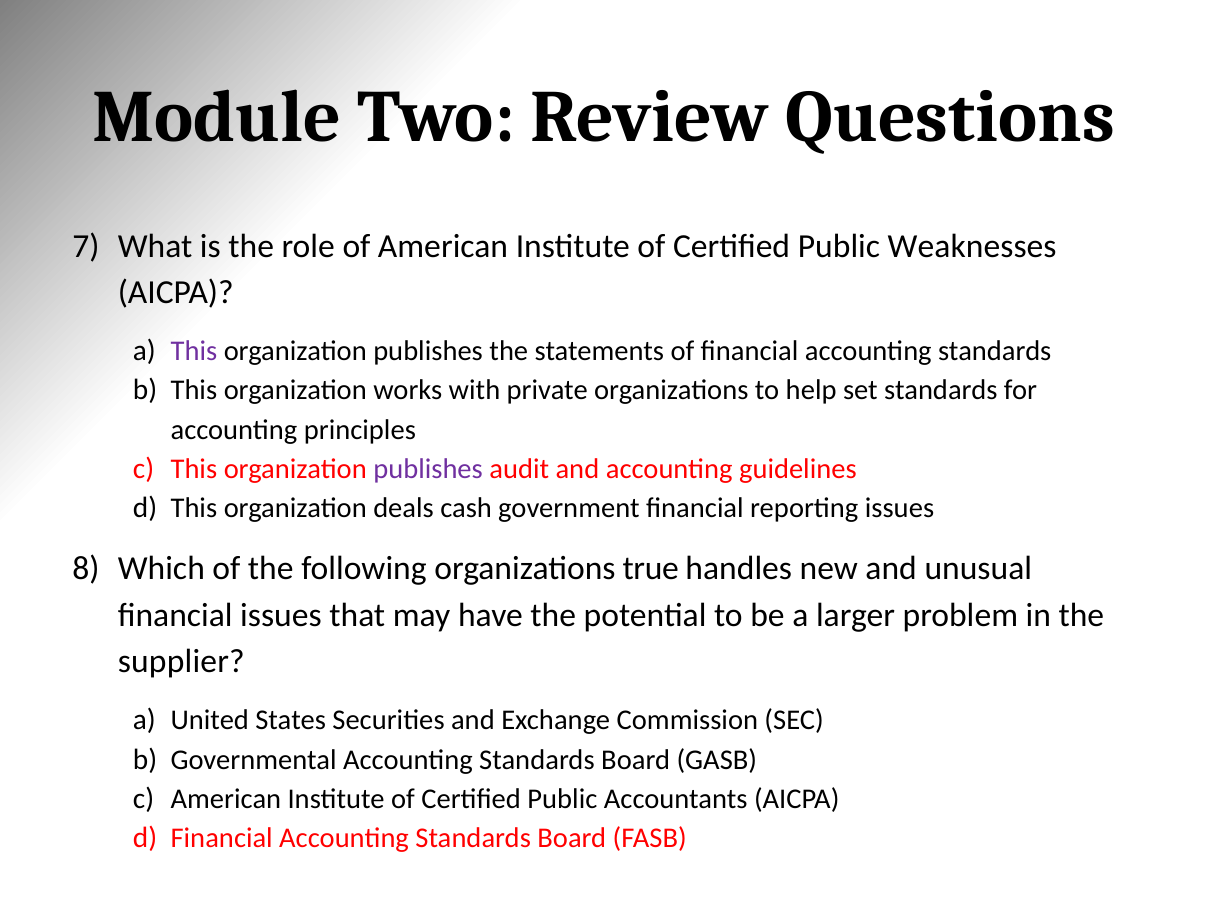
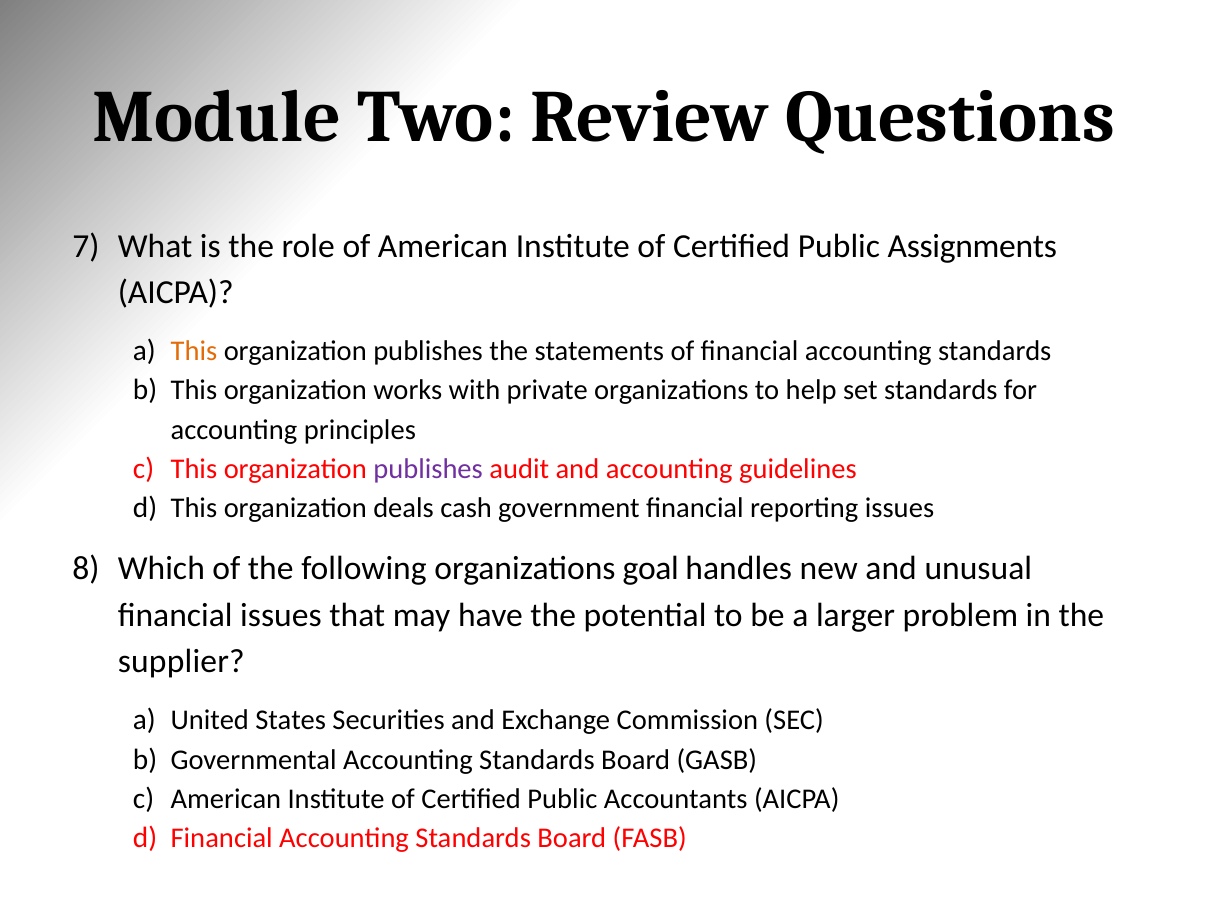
Weaknesses: Weaknesses -> Assignments (972, 246)
This colour: purple -> orange (194, 351)
true: true -> goal (651, 569)
